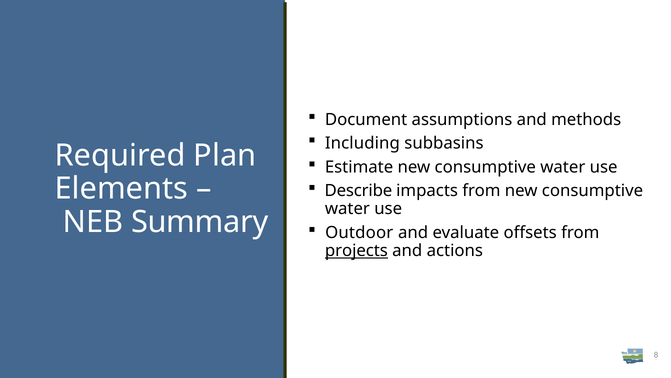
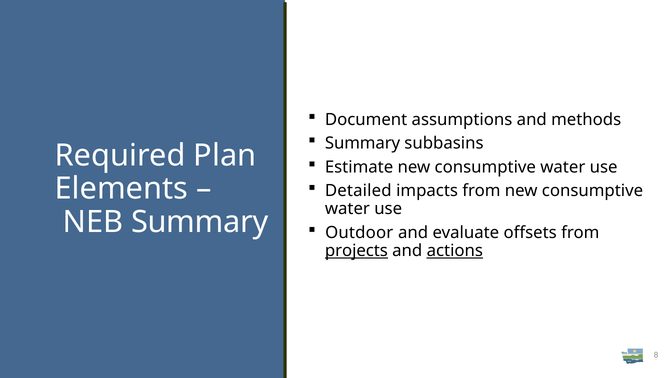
Including: Including -> Summary (363, 143)
Describe: Describe -> Detailed (358, 191)
actions underline: none -> present (455, 250)
